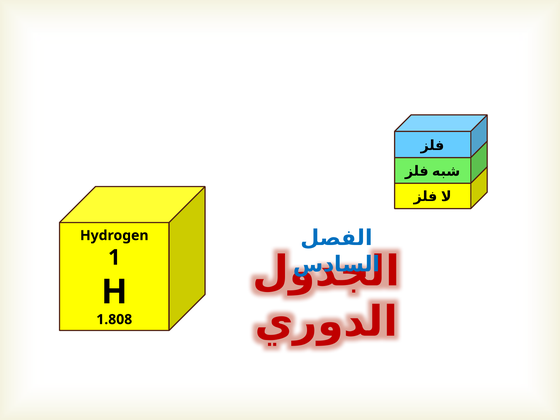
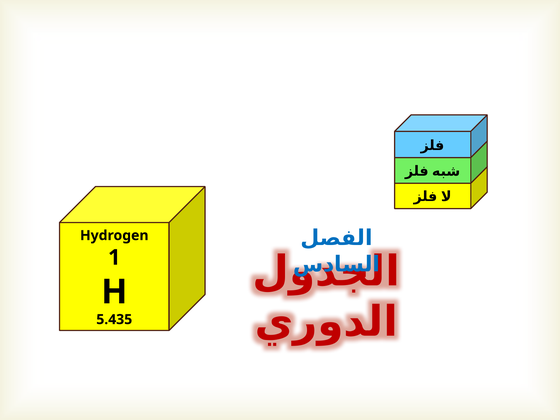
1.808: 1.808 -> 5.435 (114, 319)
